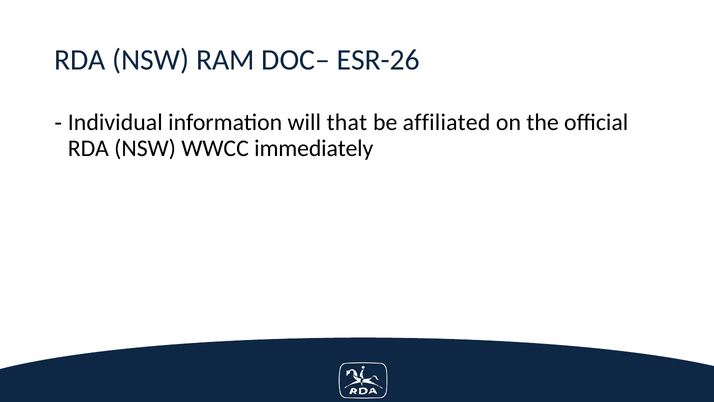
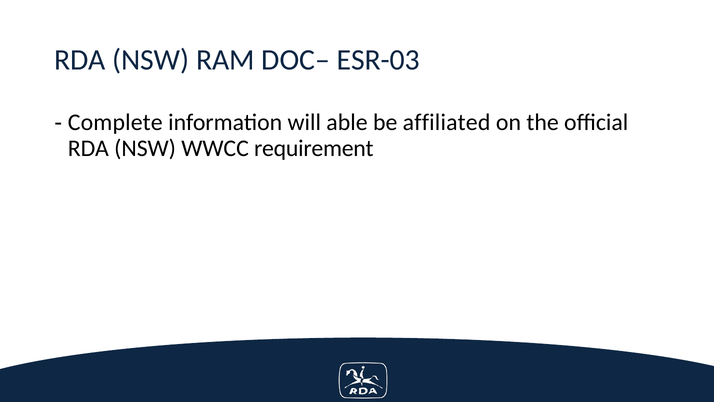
ESR-26: ESR-26 -> ESR-03 (378, 60)
Individual: Individual -> Complete (115, 122)
that: that -> able (347, 122)
immediately: immediately -> requirement (314, 148)
